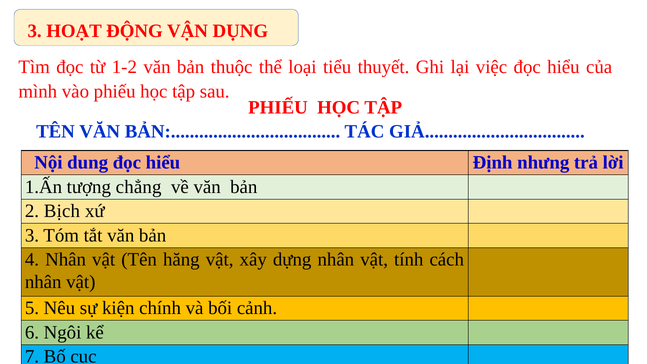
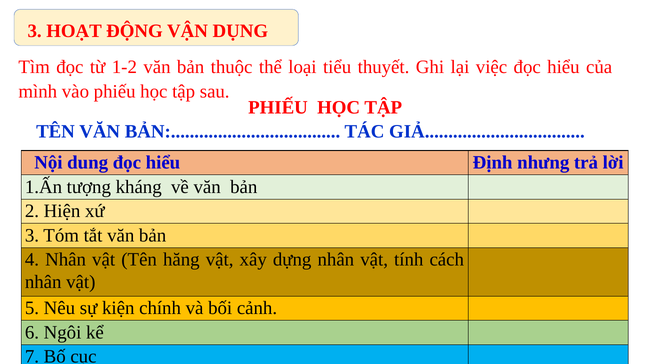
chẳng: chẳng -> kháng (139, 187)
Bịch: Bịch -> Hiện (62, 211)
